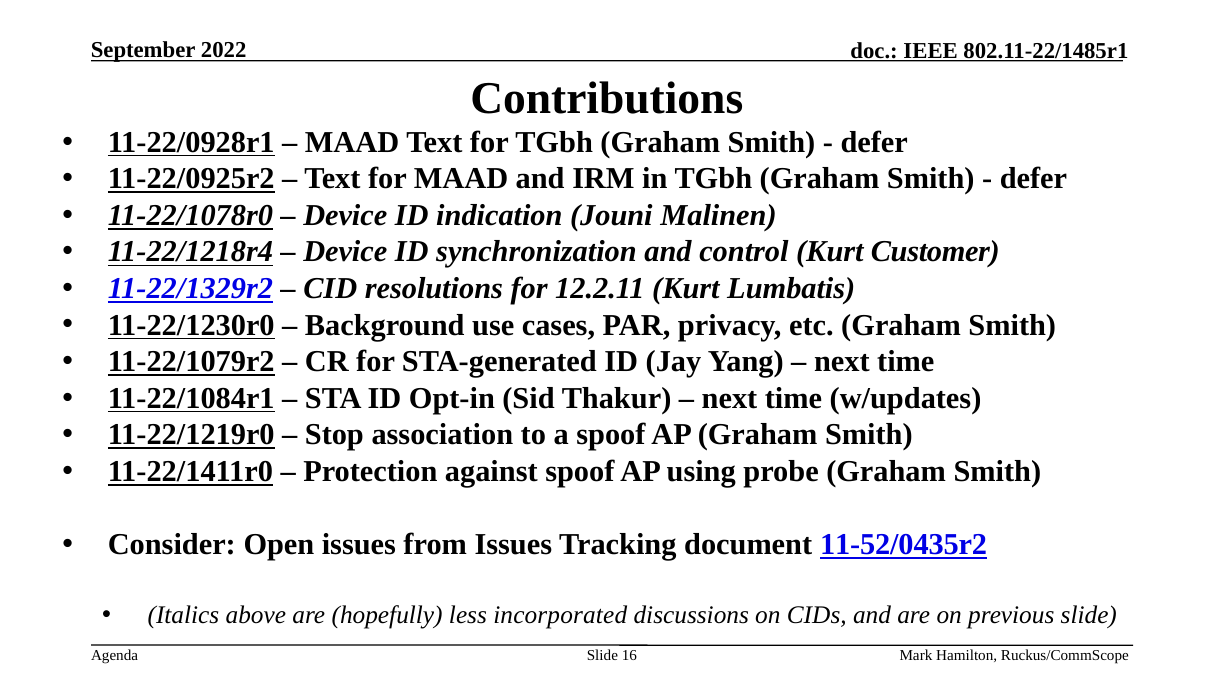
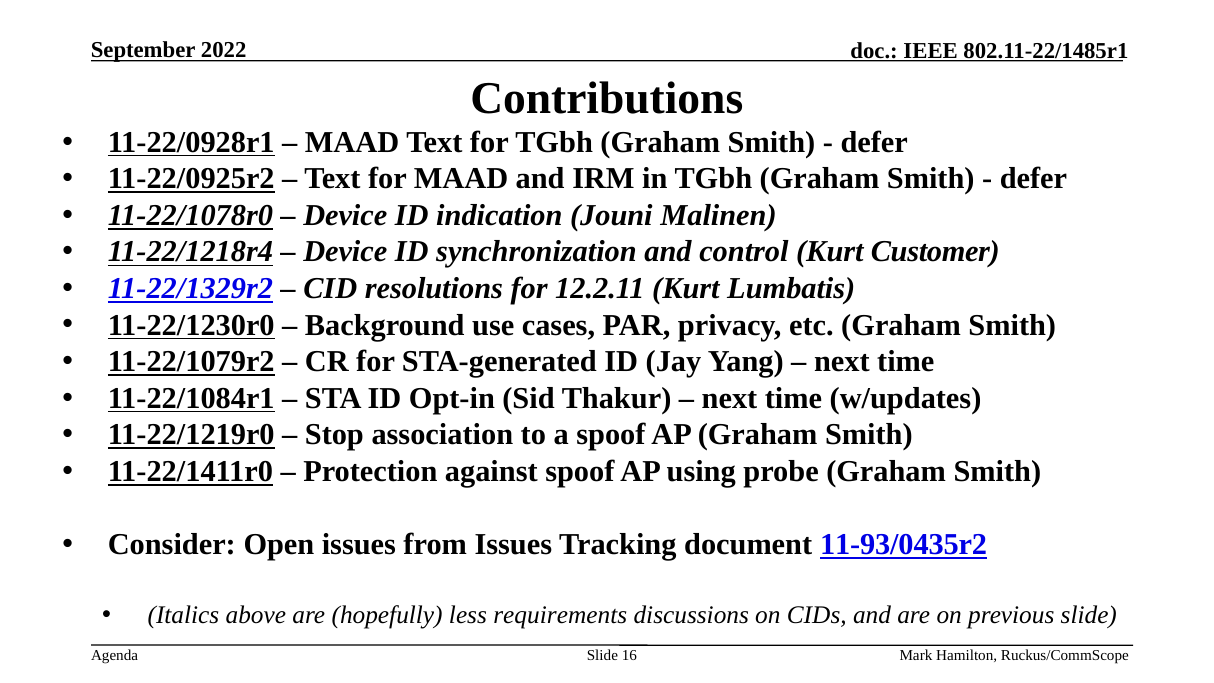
11-52/0435r2: 11-52/0435r2 -> 11-93/0435r2 (904, 544)
incorporated: incorporated -> requirements (560, 615)
